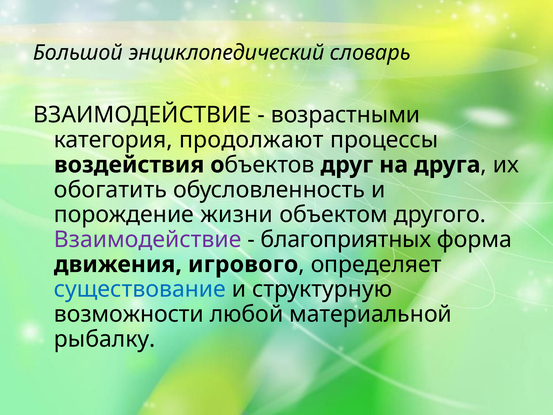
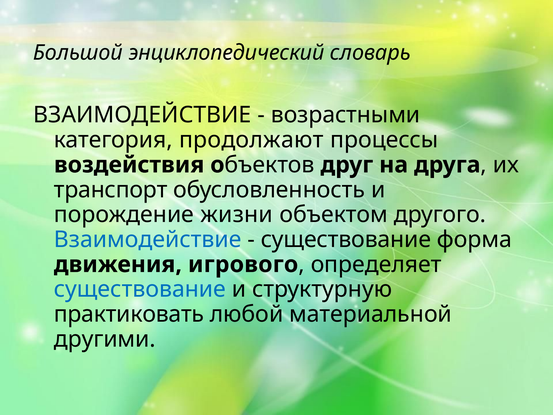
обогатить: обогатить -> транспорт (111, 190)
Взаимодействие colour: purple -> blue (148, 239)
благоприятных: благоприятных -> существование (346, 239)
возможности: возможности -> практиковать (129, 314)
рыбалку: рыбалку -> другими (105, 339)
